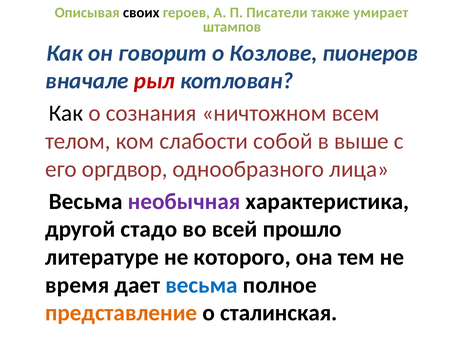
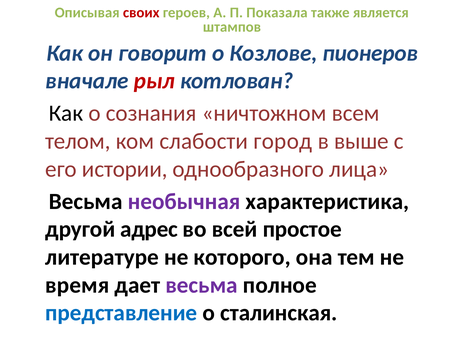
своих colour: black -> red (141, 13)
Писатели: Писатели -> Показала (277, 13)
умирает: умирает -> является (381, 13)
собой: собой -> город (283, 141)
оргдвор: оргдвор -> истории (125, 169)
стадо: стадо -> адрес (149, 229)
прошло: прошло -> простое (302, 229)
весьма colour: blue -> purple (202, 285)
представление colour: orange -> blue (121, 313)
